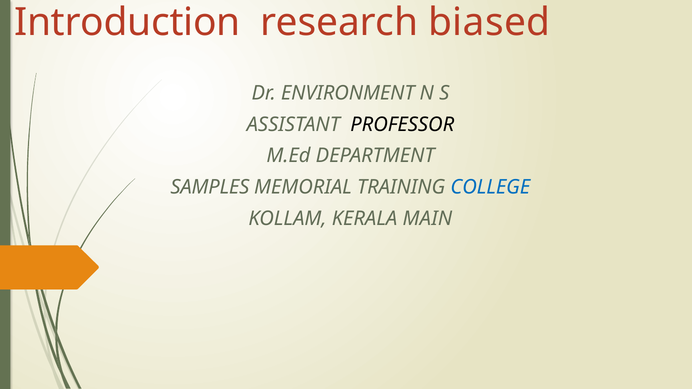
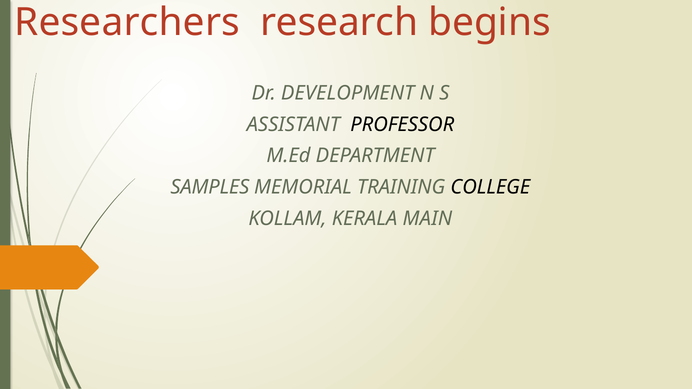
Introduction: Introduction -> Researchers (127, 22)
biased: biased -> begins (489, 22)
ENVIRONMENT: ENVIRONMENT -> DEVELOPMENT (348, 93)
COLLEGE colour: blue -> black (490, 187)
